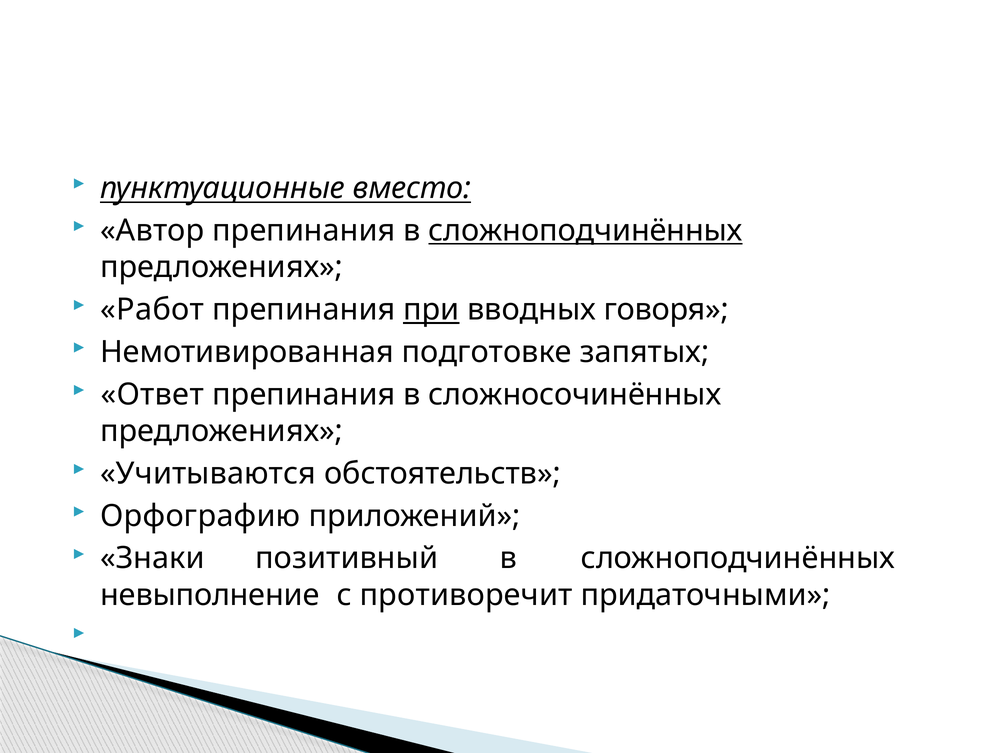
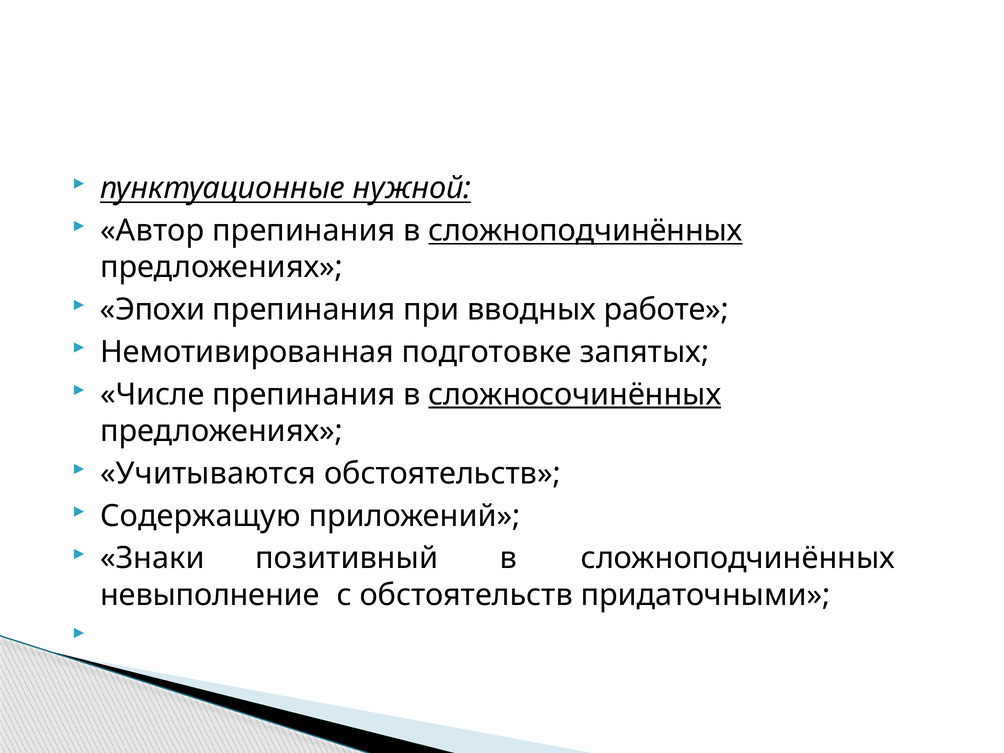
вместо: вместо -> нужной (412, 188)
Работ: Работ -> Эпохи (153, 310)
при underline: present -> none (431, 310)
говоря: говоря -> работе (666, 310)
Ответ: Ответ -> Числе (152, 394)
сложносочинённых underline: none -> present (575, 394)
Орфографию: Орфографию -> Содержащую (200, 516)
с противоречит: противоречит -> обстоятельств (466, 595)
